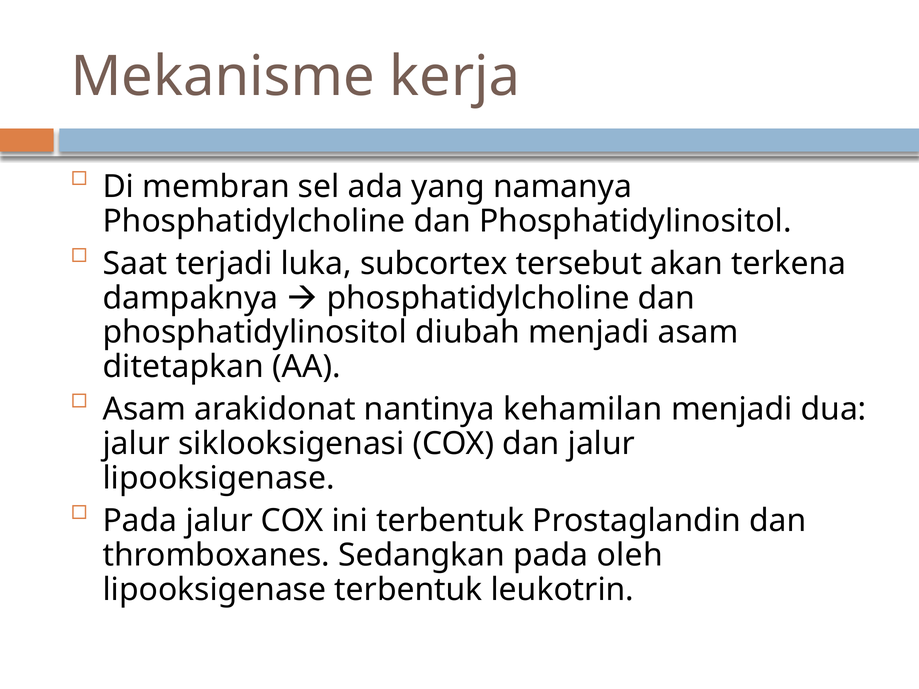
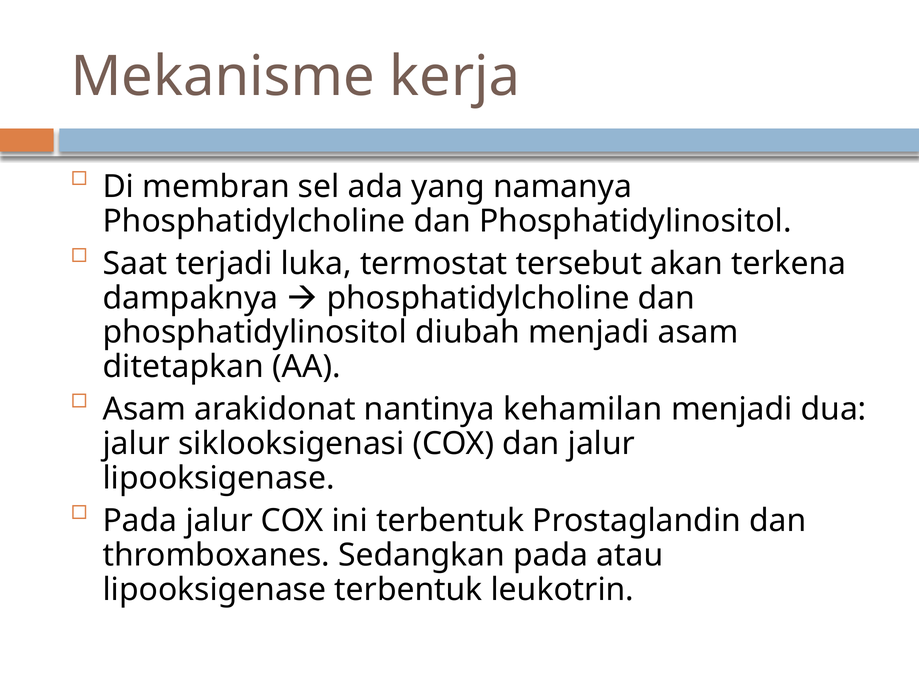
subcortex: subcortex -> termostat (434, 264)
oleh: oleh -> atau (630, 555)
